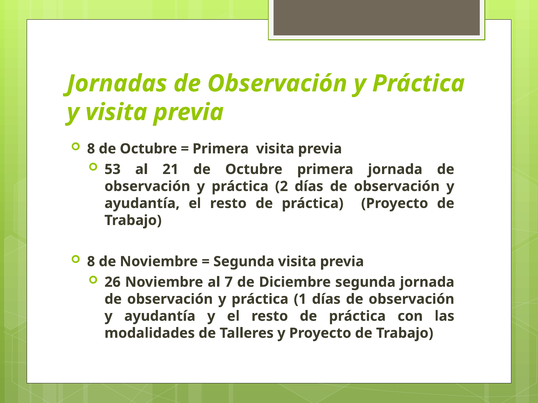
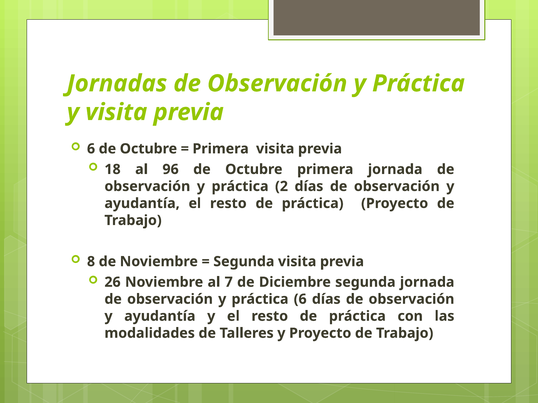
8: 8 -> 6 (91, 149)
53: 53 -> 18 (113, 170)
21: 21 -> 96 (171, 170)
práctica 1: 1 -> 6 (300, 299)
